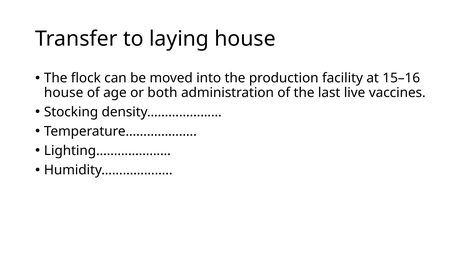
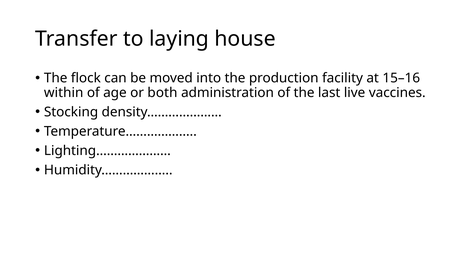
house: house -> within (64, 93)
